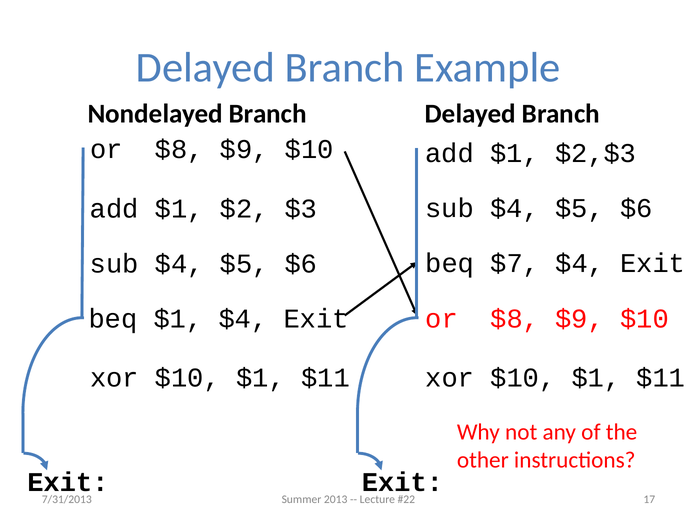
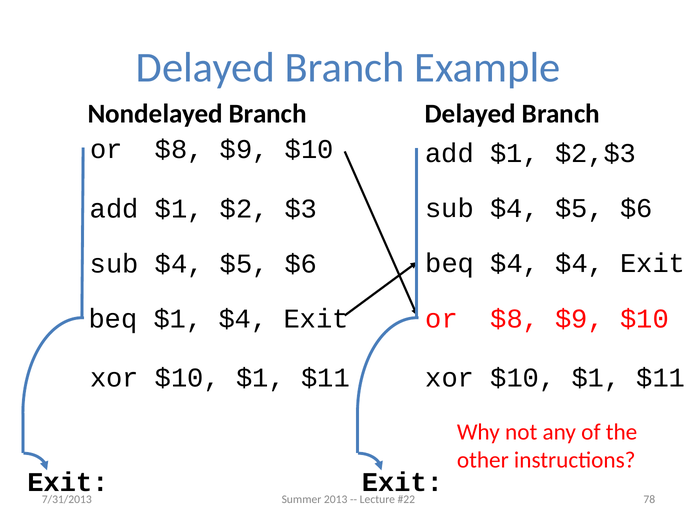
beq $7: $7 -> $4 (515, 263)
17: 17 -> 78 (649, 499)
